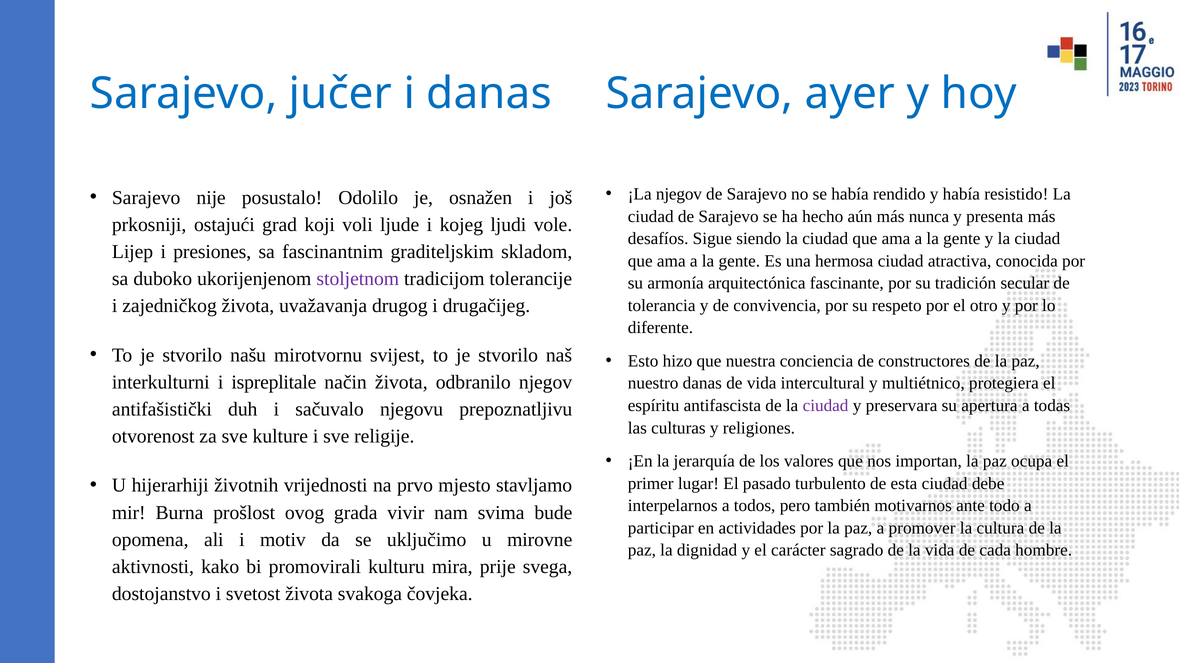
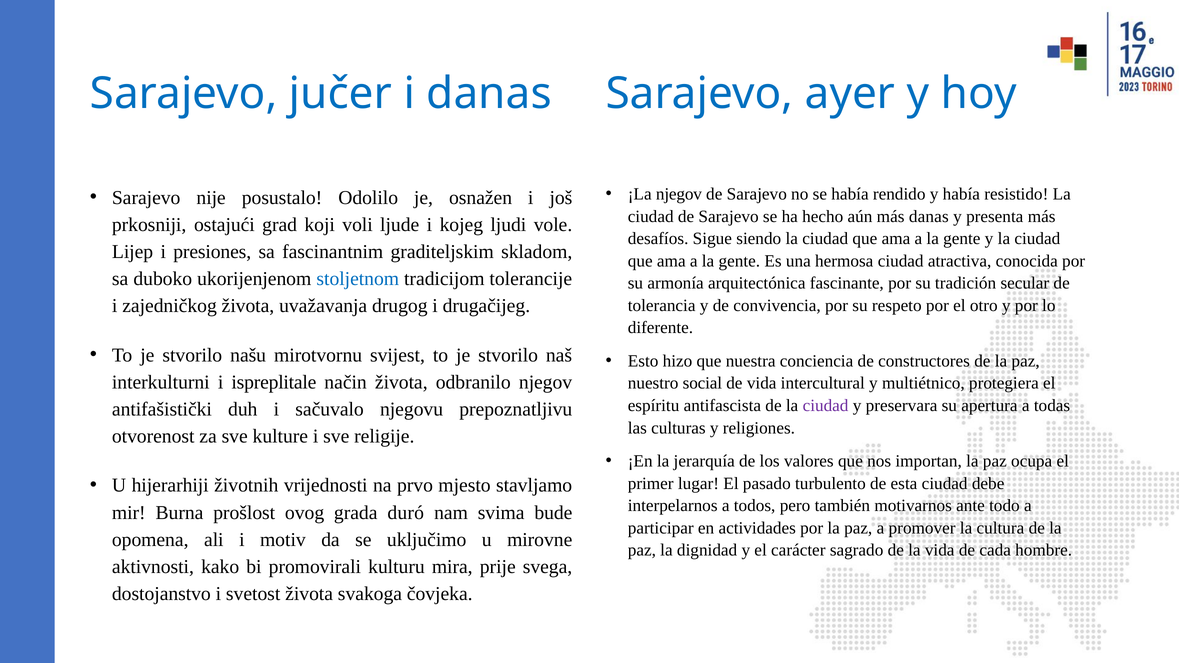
más nunca: nunca -> danas (929, 216)
stoljetnom colour: purple -> blue (358, 279)
nuestro danas: danas -> social (702, 383)
vivir: vivir -> duró (406, 513)
